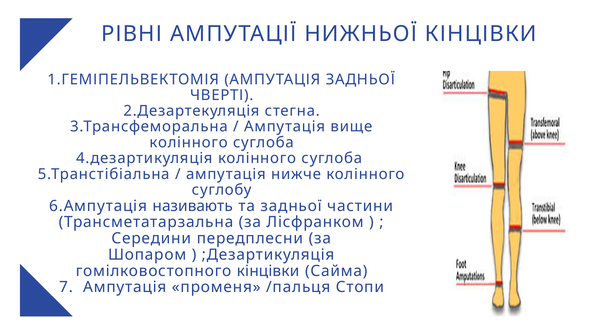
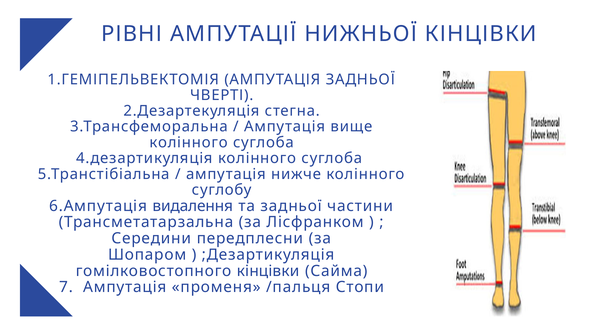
називають: називають -> видалення (193, 206)
